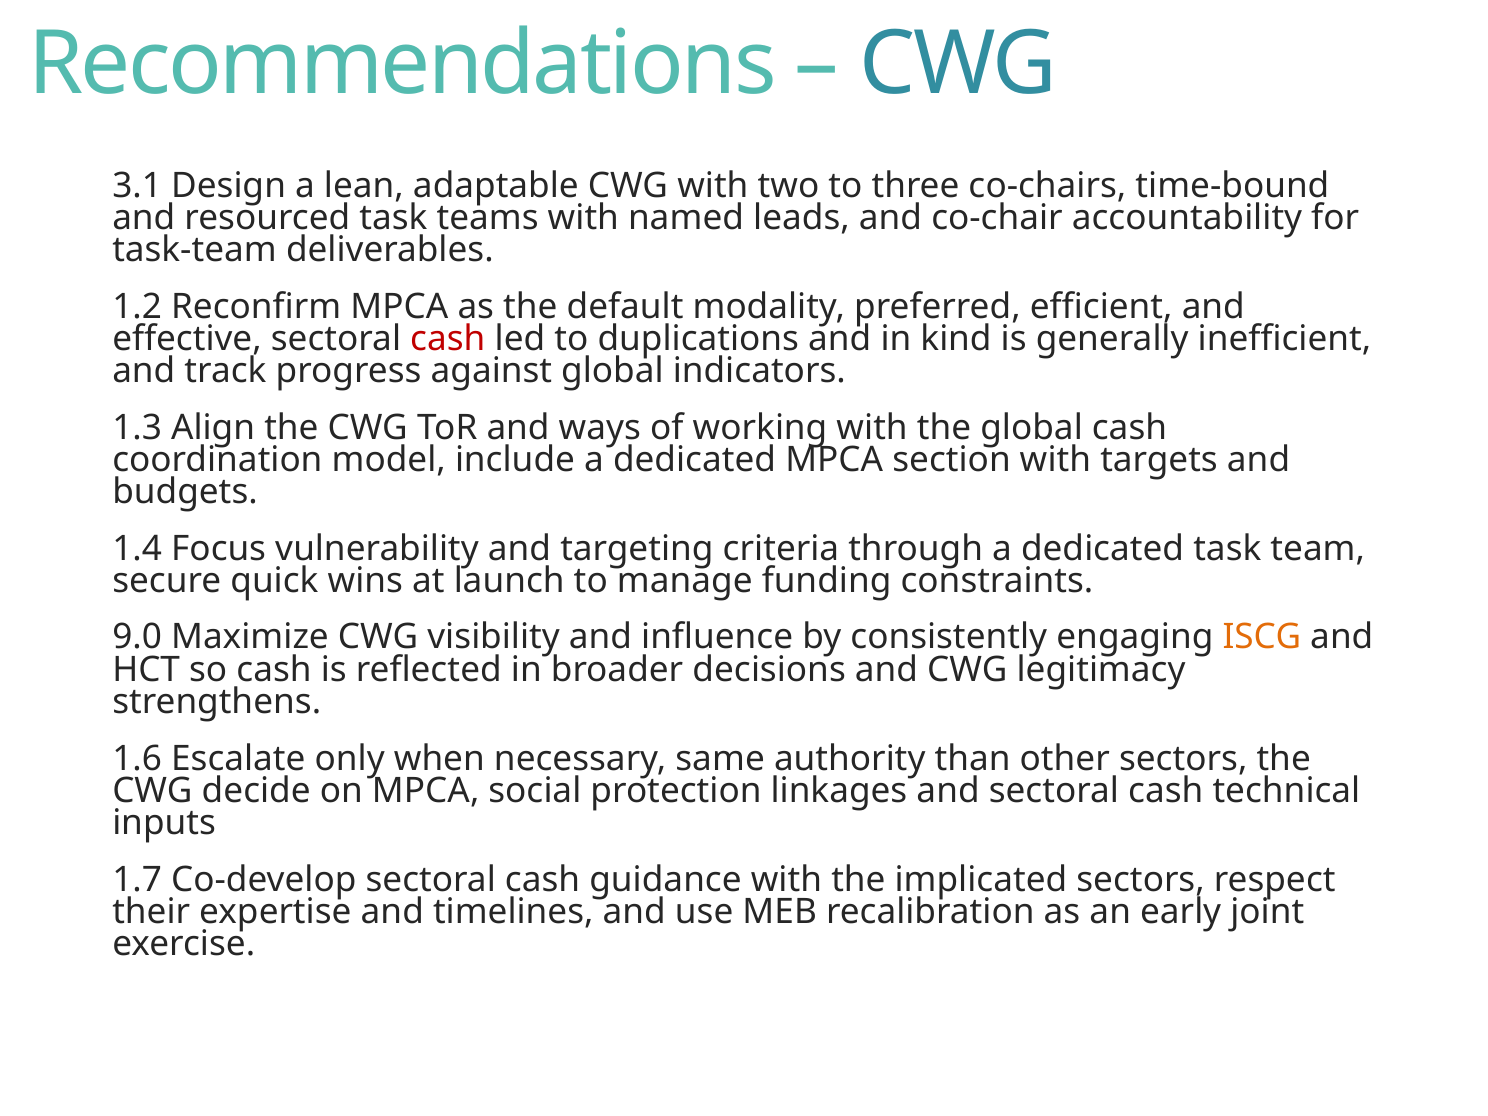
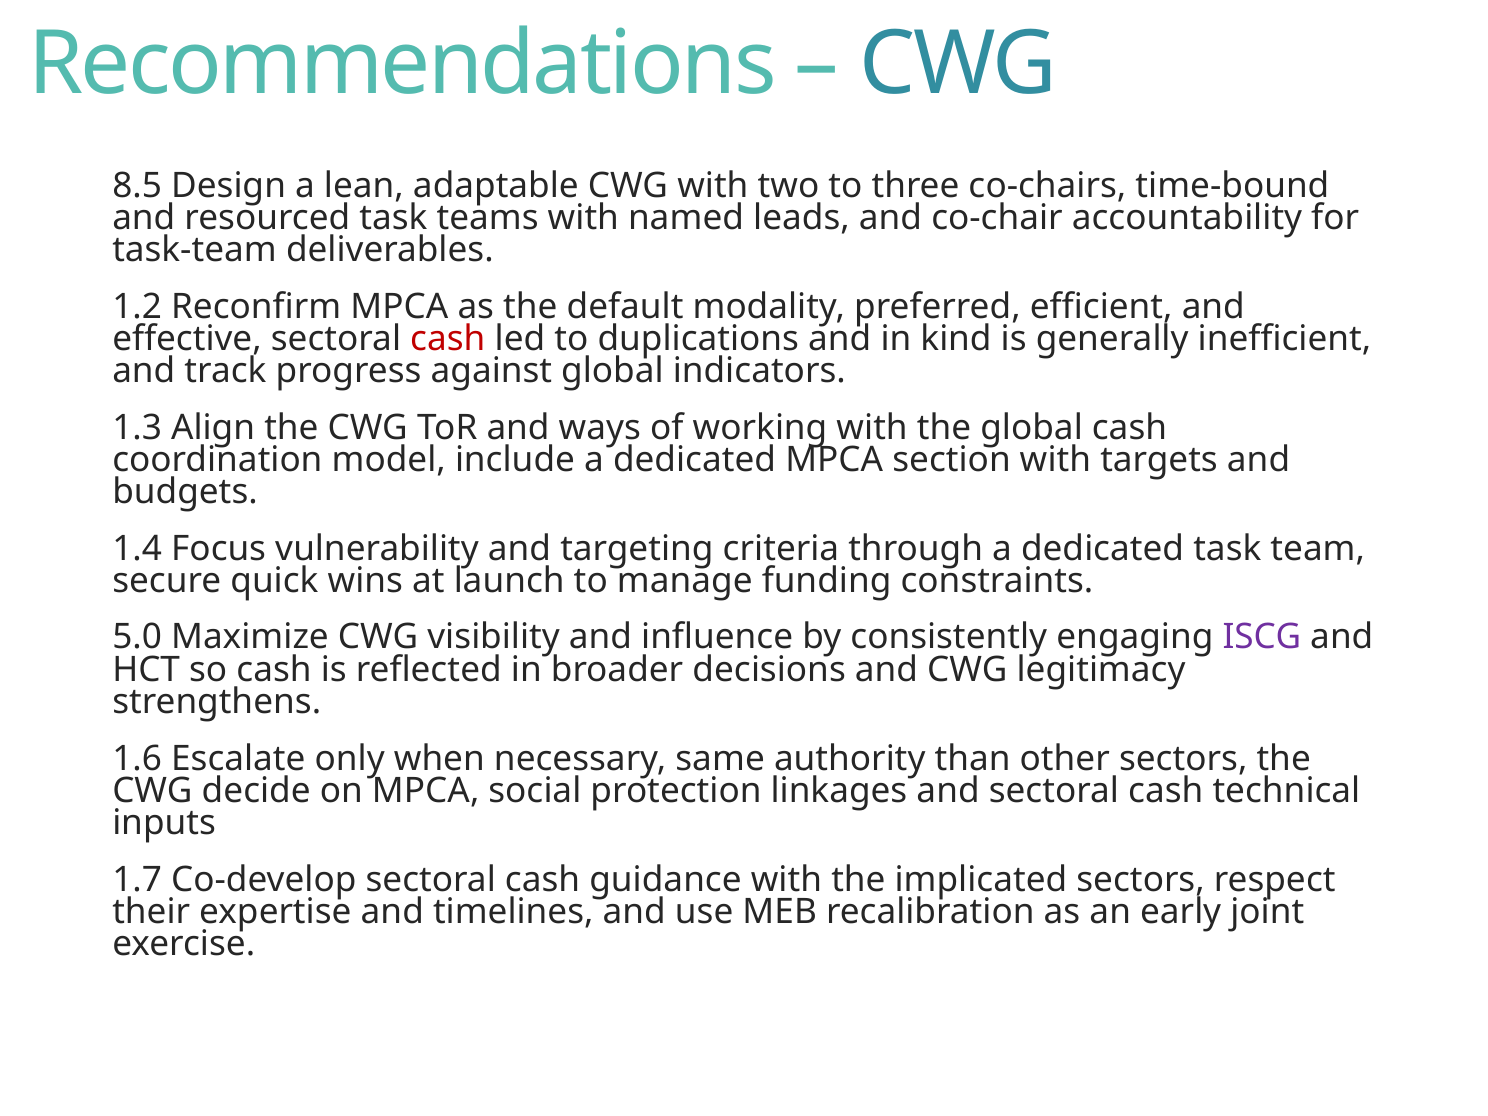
3.1: 3.1 -> 8.5 (137, 186)
9.0: 9.0 -> 5.0 (137, 637)
ISCG colour: orange -> purple (1262, 637)
